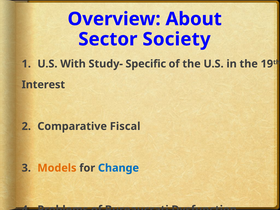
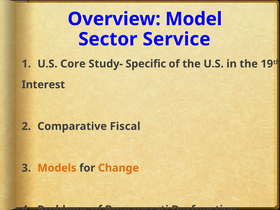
About: About -> Model (194, 19)
Society: Society -> Service (177, 39)
With: With -> Core (73, 64)
Change colour: blue -> orange (118, 168)
